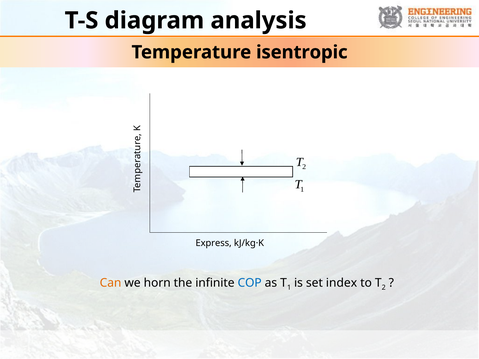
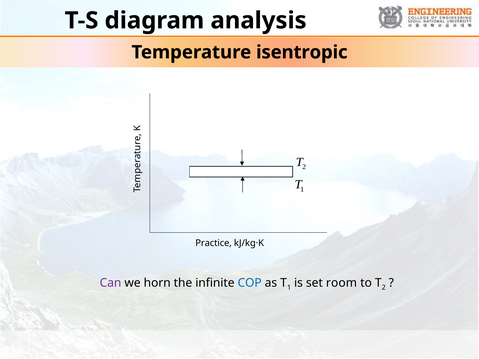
Express: Express -> Practice (214, 243)
Can colour: orange -> purple (111, 283)
index: index -> room (341, 283)
